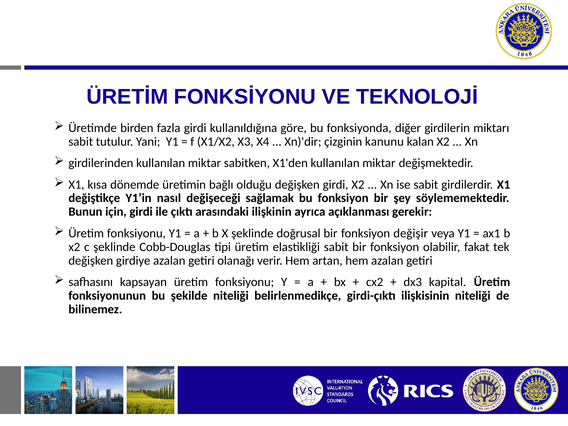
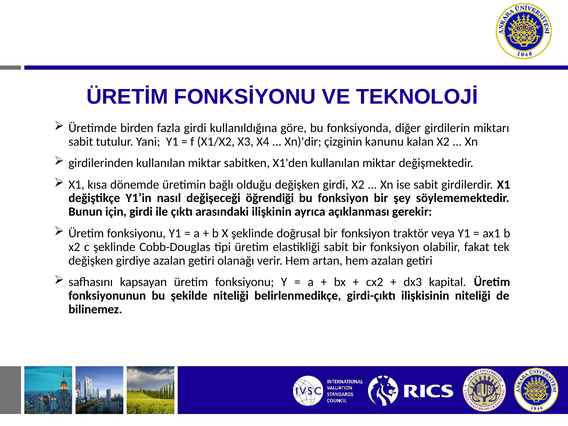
sağlamak: sağlamak -> öğrendiği (270, 198)
değişir: değişir -> traktör (411, 233)
